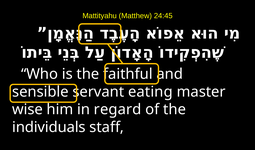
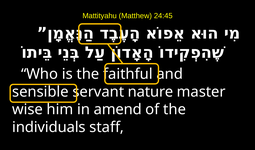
eating: eating -> nature (151, 91)
regard: regard -> amend (118, 109)
